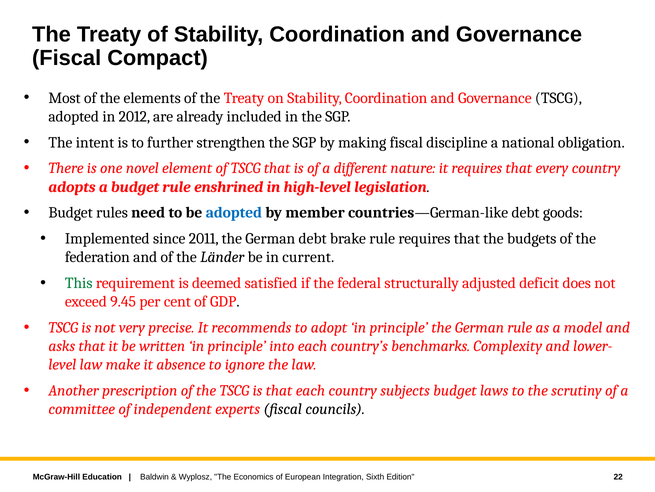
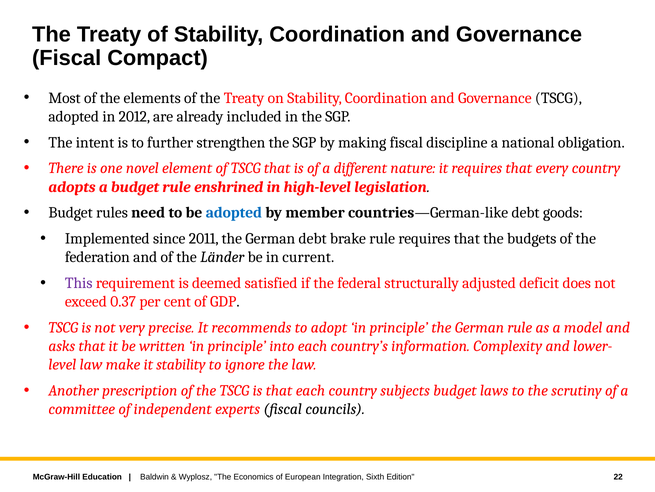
This colour: green -> purple (79, 283)
9.45: 9.45 -> 0.37 (123, 301)
benchmarks: benchmarks -> information (431, 346)
it absence: absence -> stability (181, 364)
